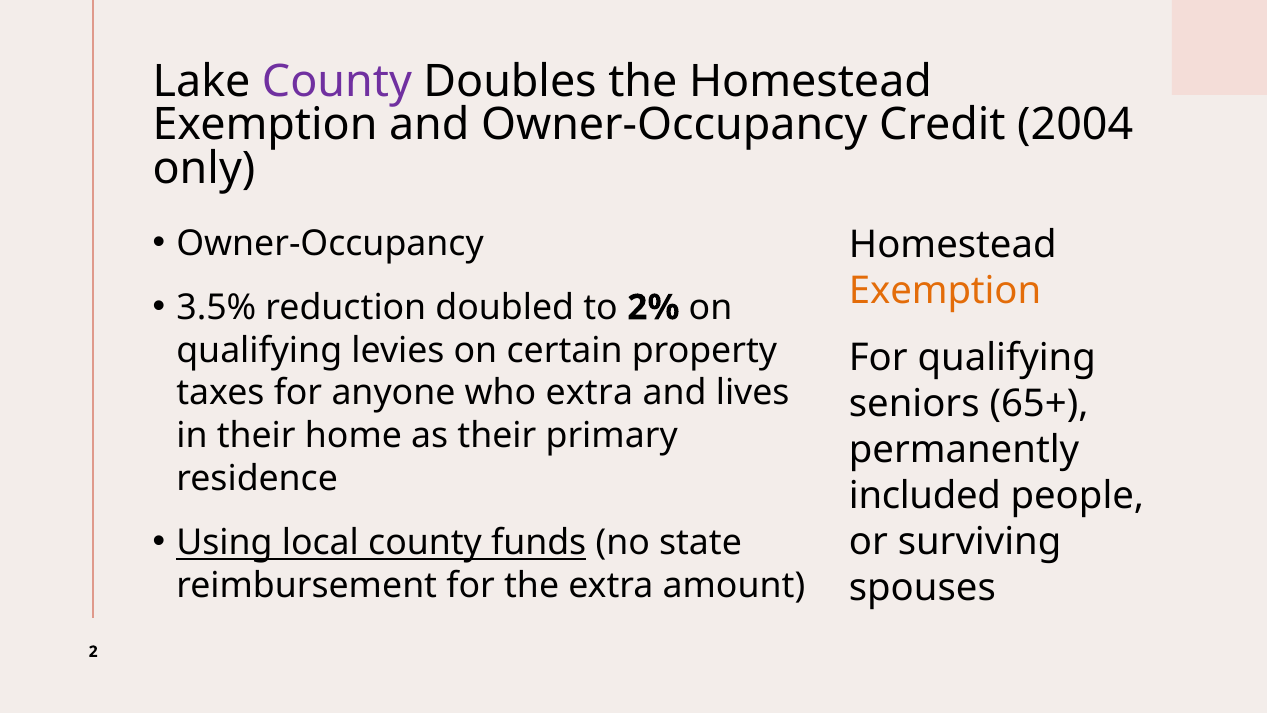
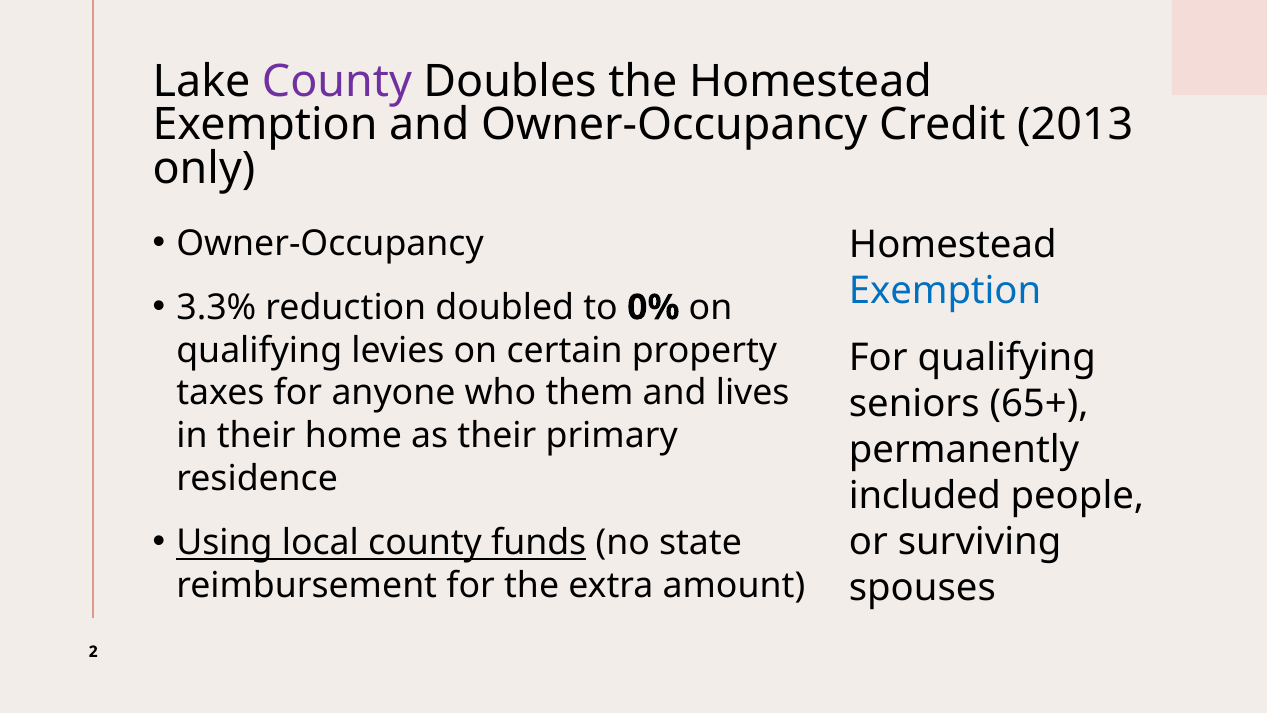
2004: 2004 -> 2013 (1075, 125)
Exemption colour: orange -> blue (945, 291)
3.5%: 3.5% -> 3.3% (216, 307)
2%: 2% -> 0% (653, 307)
who extra: extra -> them (589, 393)
